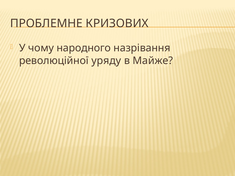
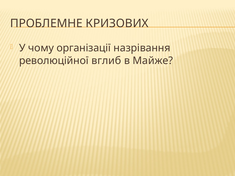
народного: народного -> організації (84, 48)
уряду: уряду -> вглиб (106, 61)
